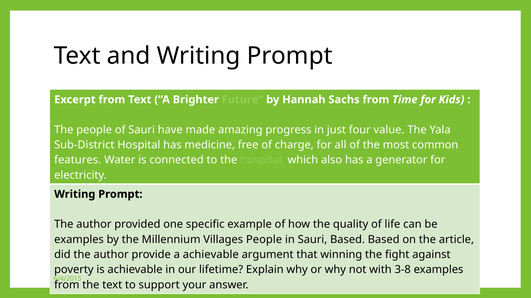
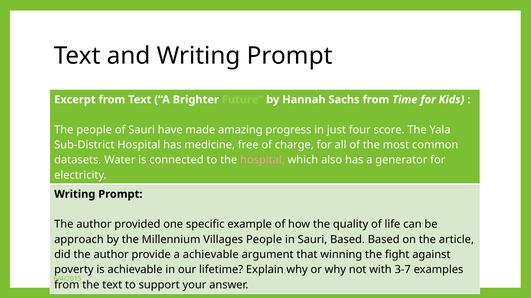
value: value -> score (389, 130)
features: features -> datasets (78, 160)
hospital colour: light green -> pink (262, 160)
examples: examples -> approach (79, 240)
3-8: 3-8 -> 3-7 (403, 270)
